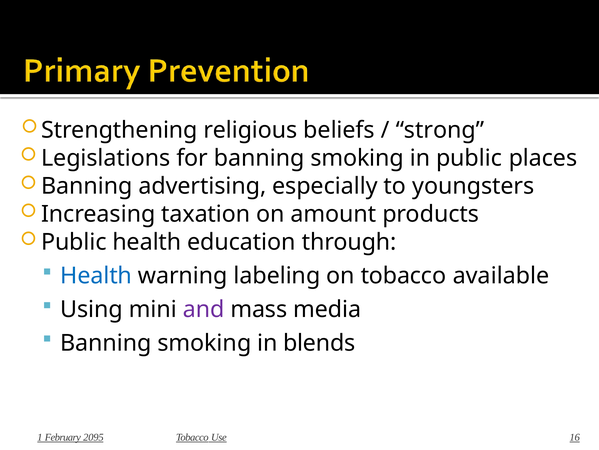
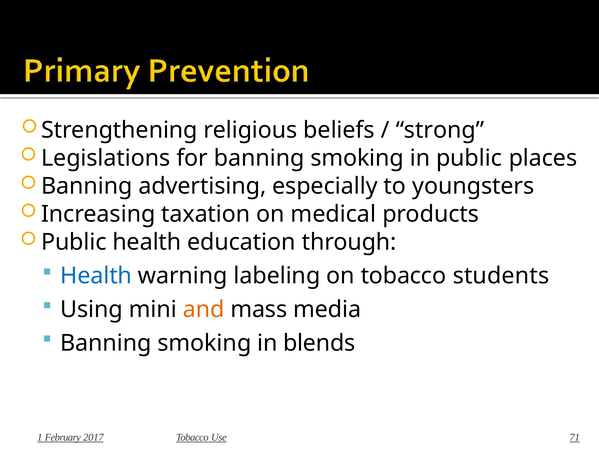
amount: amount -> medical (333, 214)
available: available -> students (501, 275)
and colour: purple -> orange (204, 309)
2095: 2095 -> 2017 (93, 437)
16: 16 -> 71 (575, 437)
